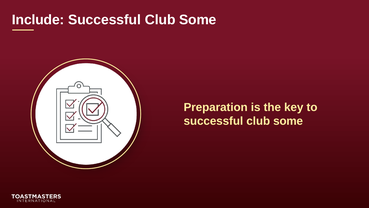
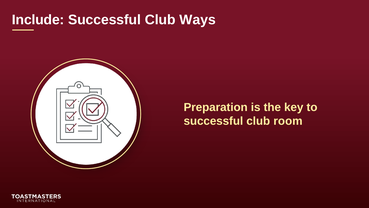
Some: Some -> Ways (198, 20)
some: some -> room (288, 121)
